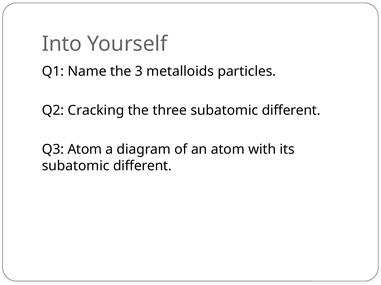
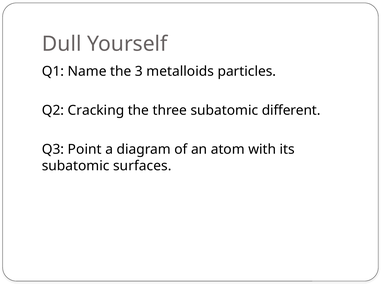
Into: Into -> Dull (62, 44)
Q3 Atom: Atom -> Point (85, 150)
different: different -> surfaces (142, 166)
